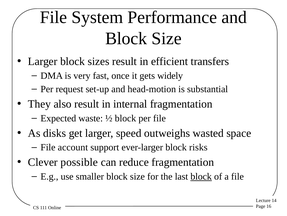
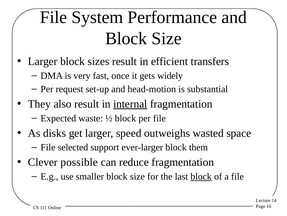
internal underline: none -> present (130, 104)
account: account -> selected (73, 147)
risks: risks -> them (198, 147)
